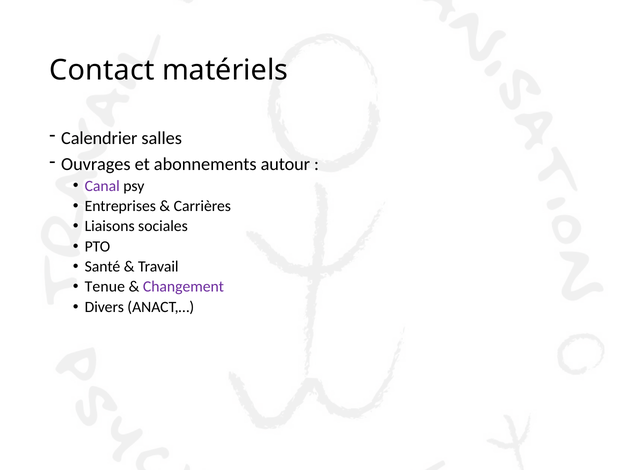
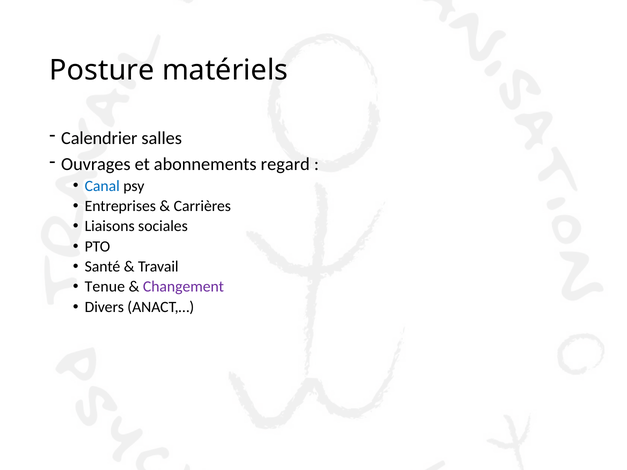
Contact: Contact -> Posture (102, 70)
autour: autour -> regard (285, 164)
Canal colour: purple -> blue (102, 186)
